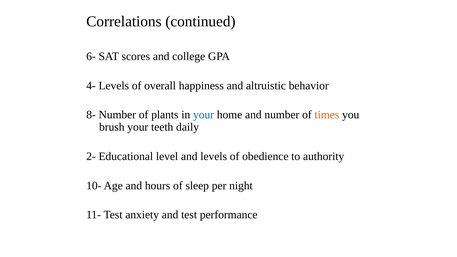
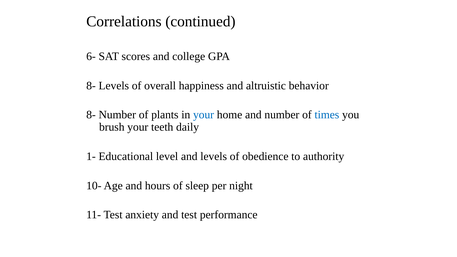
4-: 4- -> 8- (91, 86)
times colour: orange -> blue (327, 115)
2-: 2- -> 1- (91, 156)
